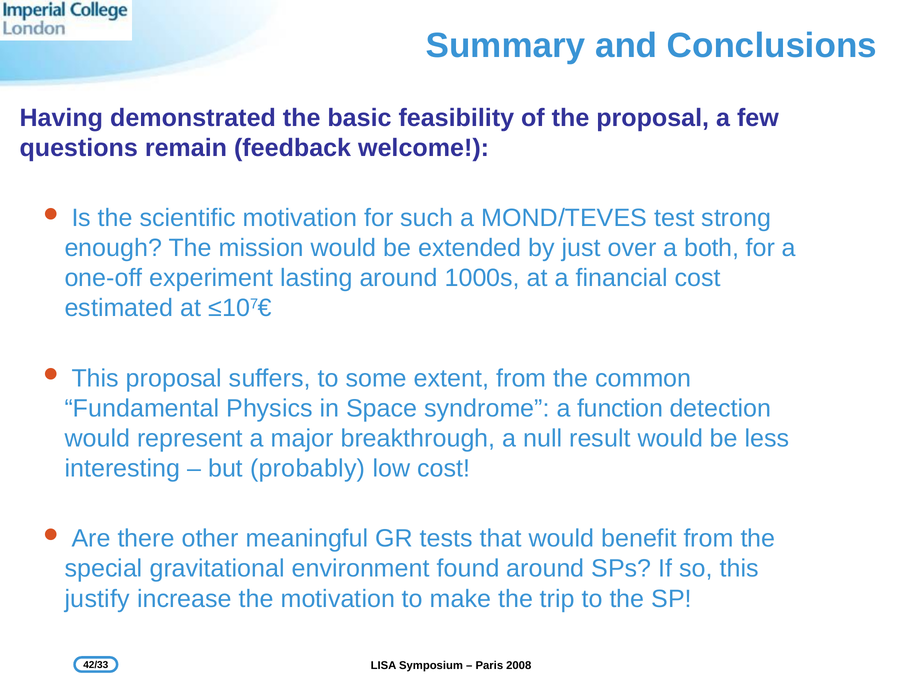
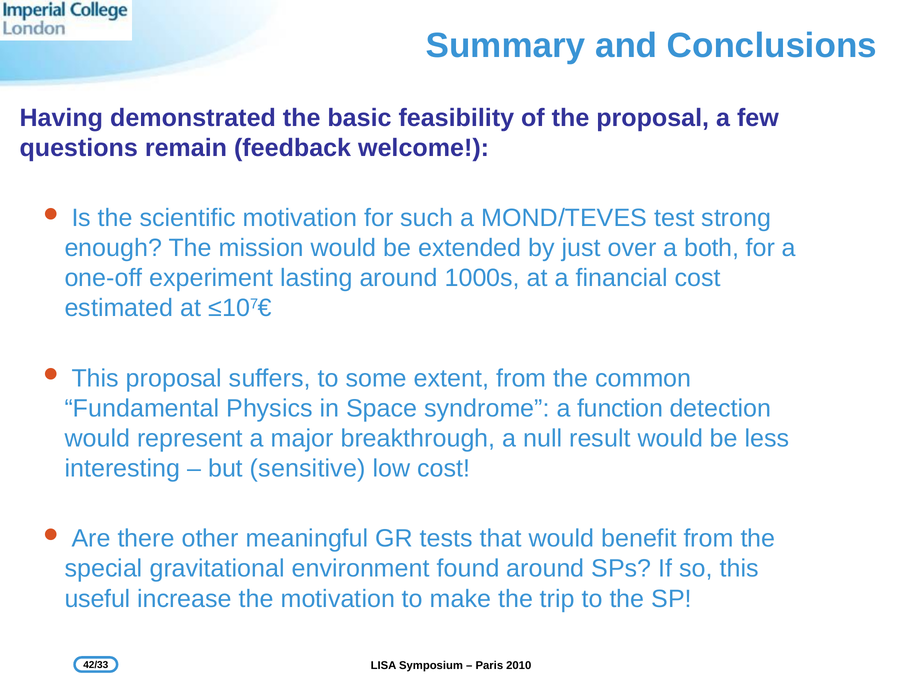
probably: probably -> sensitive (308, 469)
justify: justify -> useful (97, 599)
2008: 2008 -> 2010 (519, 666)
